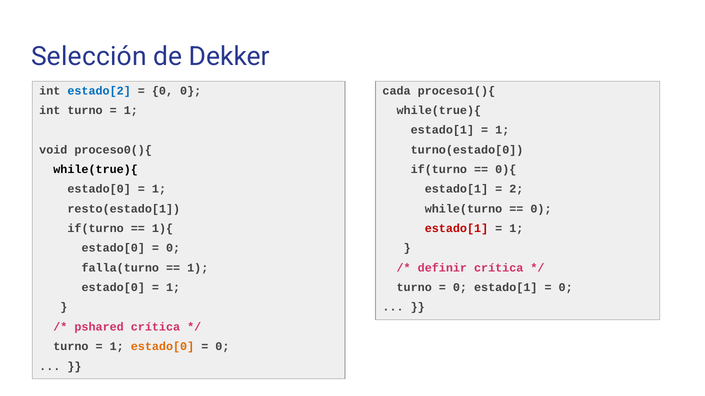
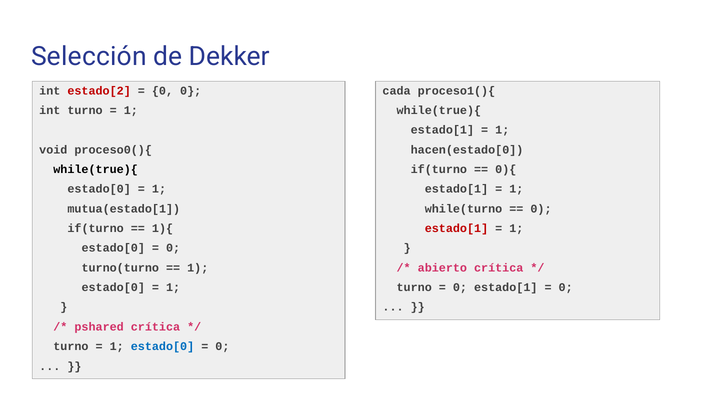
estado[2 colour: blue -> red (99, 91)
turno(estado[0: turno(estado[0 -> hacen(estado[0 (467, 150)
2: 2 -> 1 (516, 189)
resto(estado[1: resto(estado[1 -> mutua(estado[1 (124, 209)
falla(turno: falla(turno -> turno(turno (120, 268)
definir: definir -> abierto (442, 268)
estado[0 colour: orange -> blue (163, 347)
